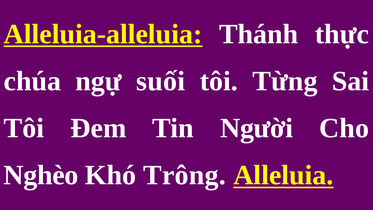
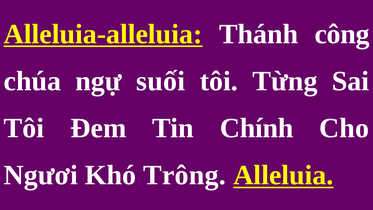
thực: thực -> công (342, 34)
Người: Người -> Chính (257, 128)
Nghèo: Nghèo -> Ngươi (41, 175)
